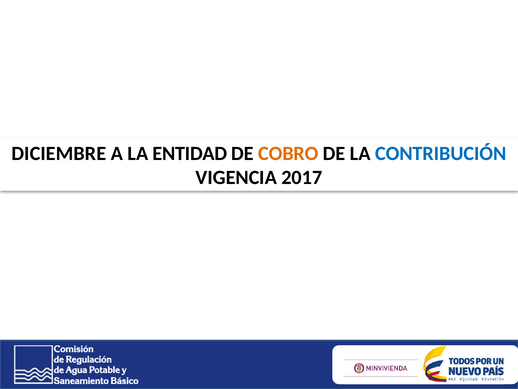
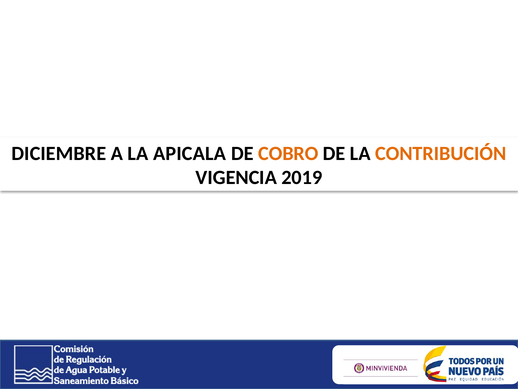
ENTIDAD: ENTIDAD -> APICALA (190, 153)
CONTRIBUCIÓN colour: blue -> orange (441, 153)
2017: 2017 -> 2019 (302, 177)
